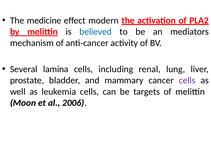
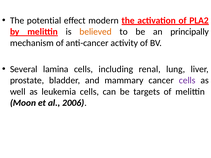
medicine: medicine -> potential (44, 20)
believed colour: blue -> orange (96, 32)
mediators: mediators -> principally (190, 32)
